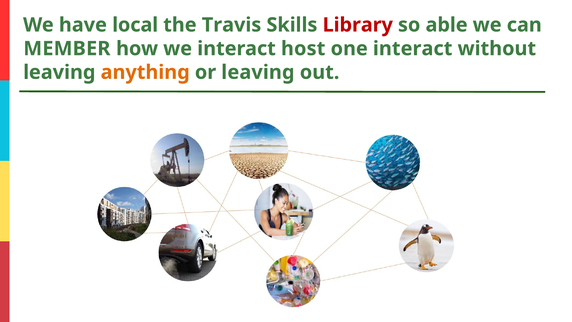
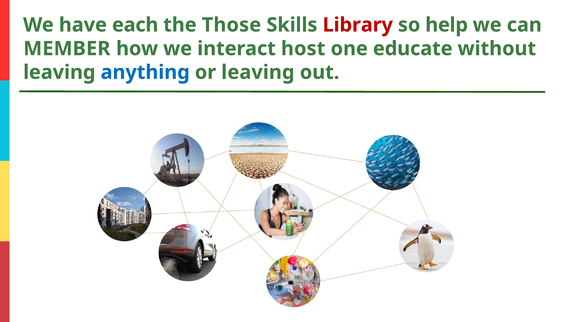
local: local -> each (135, 25)
Travis: Travis -> Those (231, 25)
able: able -> help (447, 25)
one interact: interact -> educate (413, 49)
anything colour: orange -> blue (145, 72)
